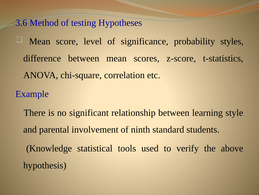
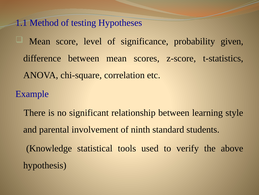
3.6: 3.6 -> 1.1 (21, 23)
styles: styles -> given (232, 41)
